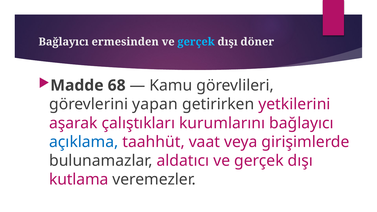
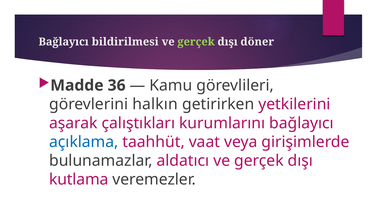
ermesinden: ermesinden -> bildirilmesi (125, 42)
gerçek colour: light blue -> light green (196, 42)
68: 68 -> 36 (117, 85)
yapan: yapan -> halkın (155, 104)
